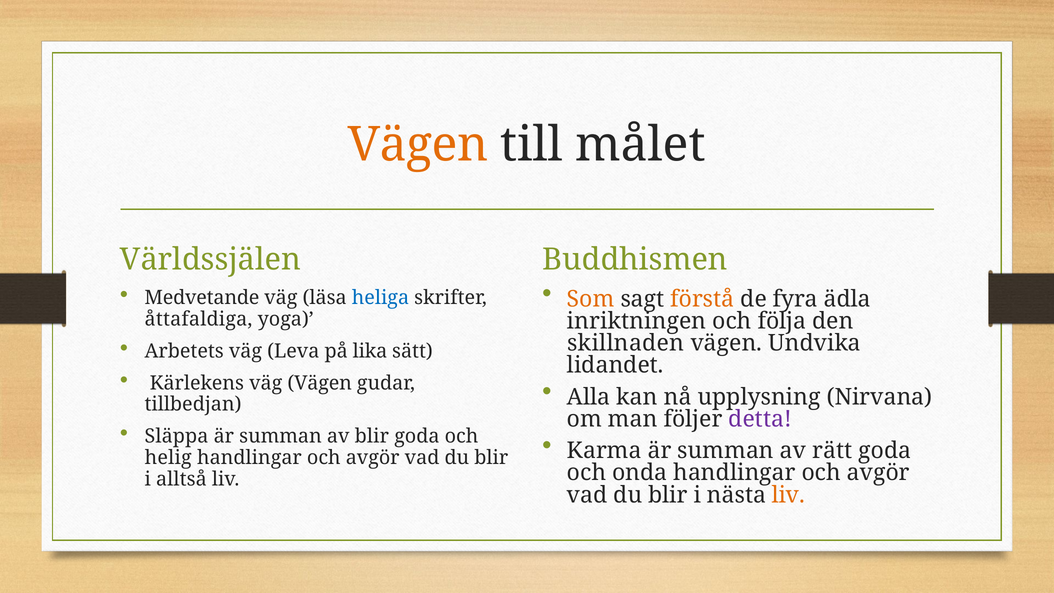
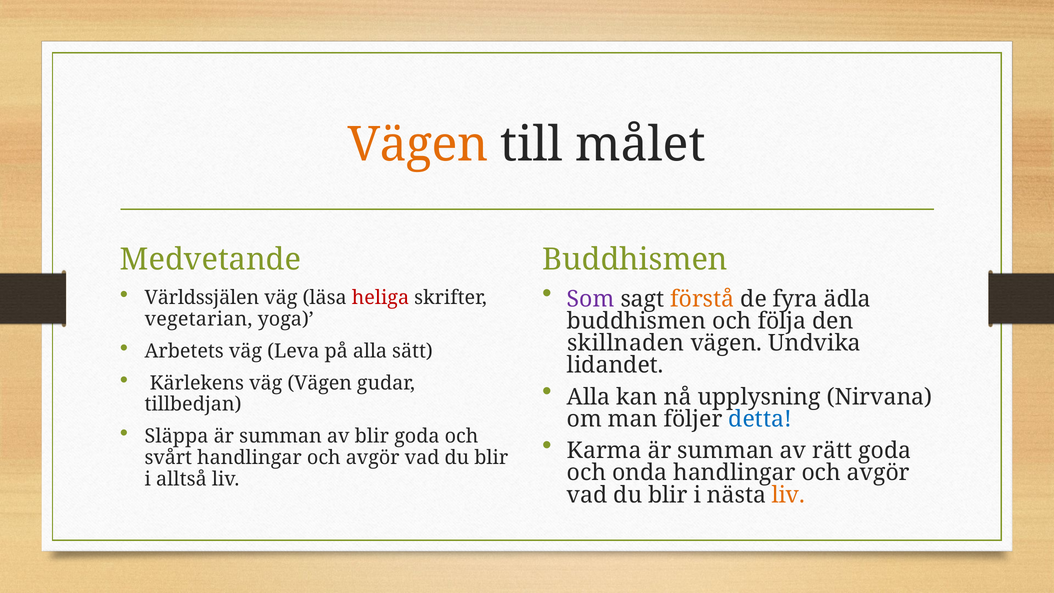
Världssjälen: Världssjälen -> Medvetande (211, 259)
Som colour: orange -> purple (591, 299)
Medvetande: Medvetande -> Världssjälen (202, 298)
heliga colour: blue -> red (380, 298)
åttafaldiga: åttafaldiga -> vegetarian (199, 319)
inriktningen: inriktningen -> buddhismen (637, 321)
på lika: lika -> alla (370, 351)
detta colour: purple -> blue (760, 419)
helig: helig -> svårt (168, 458)
